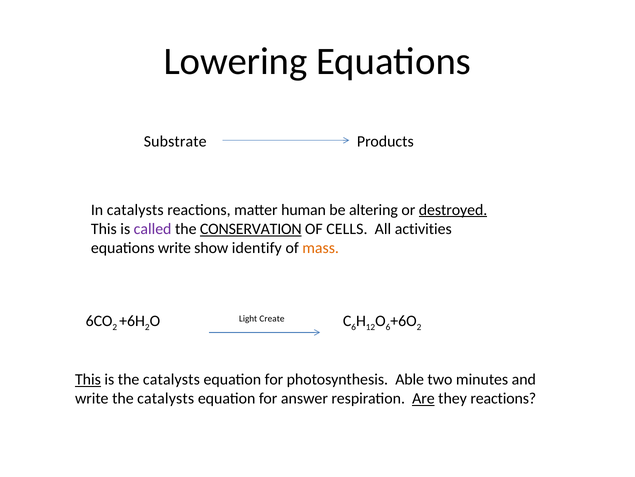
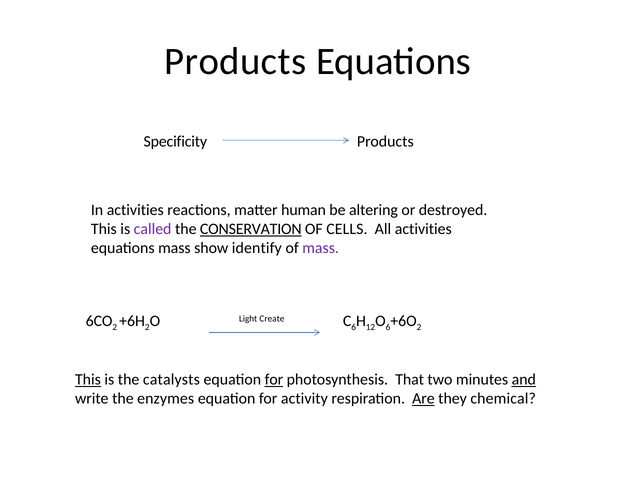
Lowering: Lowering -> Products (235, 61)
Substrate: Substrate -> Specificity (175, 141)
In catalysts: catalysts -> activities (135, 210)
destroyed underline: present -> none (453, 210)
equations write: write -> mass (174, 248)
mass colour: orange -> purple (321, 248)
for underline: none -> present (274, 379)
Able: Able -> That (410, 379)
and underline: none -> present (524, 379)
write the catalysts: catalysts -> enzymes (166, 398)
answer: answer -> activity (304, 398)
they reactions: reactions -> chemical (503, 398)
